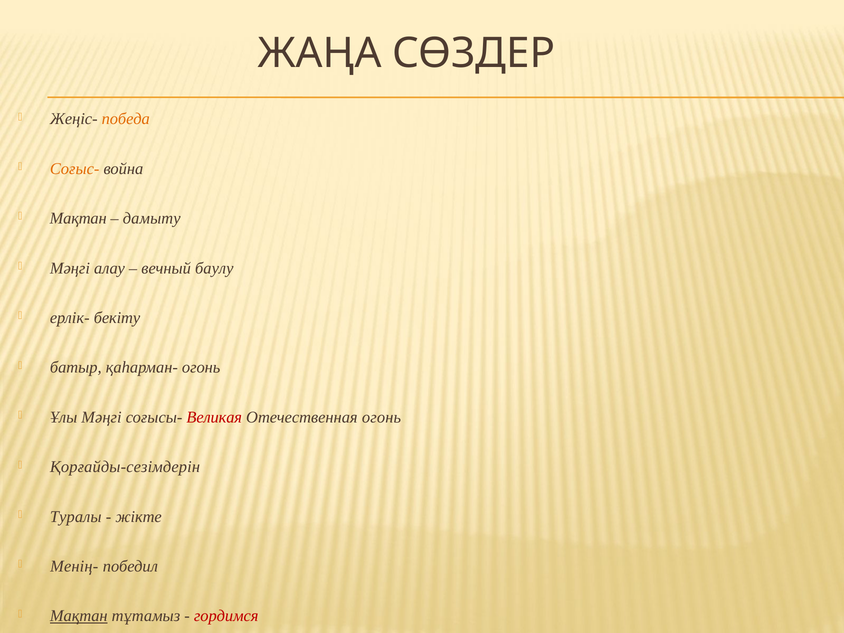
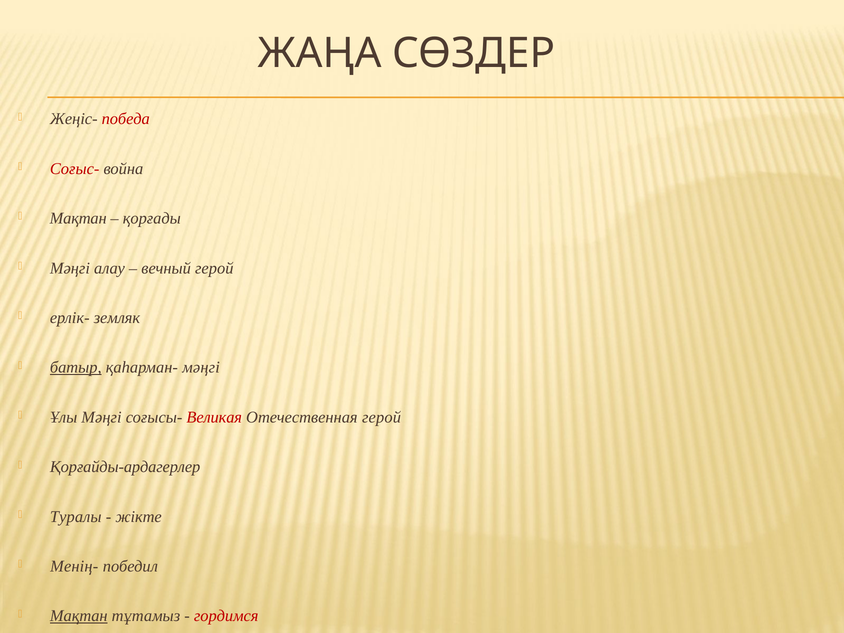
победа colour: orange -> red (126, 119)
Соғыс- colour: orange -> red (75, 169)
дамыту: дамыту -> қорғады (152, 218)
вечный баулу: баулу -> герой (214, 268)
бекіту: бекіту -> земляк (117, 318)
батыр underline: none -> present (76, 368)
қаһарман- огонь: огонь -> мәңгі (201, 368)
Отечественная огонь: огонь -> герой (382, 417)
Қорғайды-сезімдерін: Қорғайды-сезімдерін -> Қорғайды-ардагерлер (125, 467)
